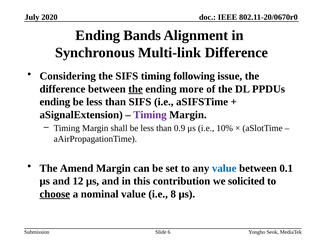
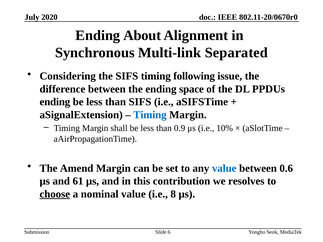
Bands: Bands -> About (142, 35)
Multi-link Difference: Difference -> Separated (236, 53)
the underline: present -> none (136, 89)
more: more -> space (191, 89)
Timing colour: purple -> blue (150, 115)
0.1: 0.1 -> 0.6 (286, 168)
12: 12 -> 61 (78, 181)
solicited: solicited -> resolves (246, 181)
